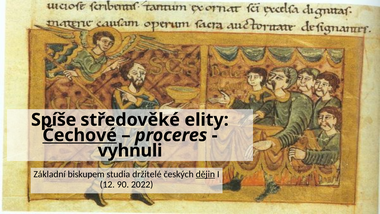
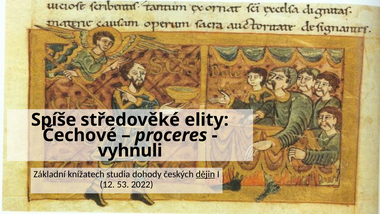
Čechové underline: present -> none (80, 135)
biskupem: biskupem -> knížatech (86, 174)
držitelé: držitelé -> dohody (147, 174)
90: 90 -> 53 (123, 184)
